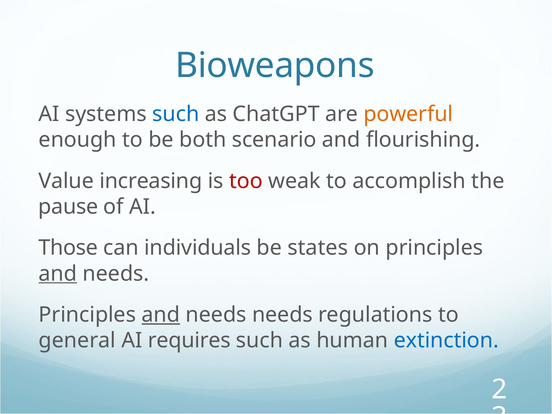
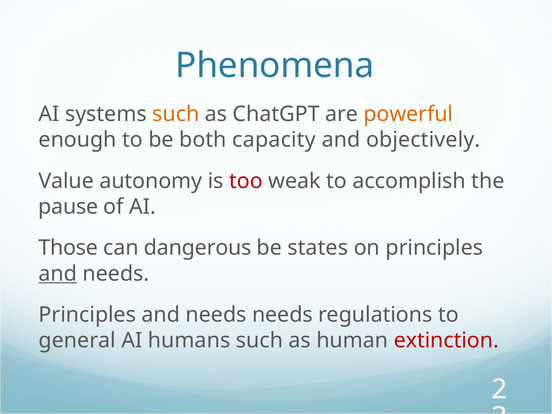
Bioweapons: Bioweapons -> Phenomena (275, 65)
such colour: blue -> orange (176, 114)
scenario: scenario -> capacity (274, 140)
flourishing: flourishing -> objectively (423, 140)
increasing: increasing -> autonomy (151, 181)
individuals: individuals -> dangerous (198, 248)
and underline: present -> none (161, 315)
requires: requires -> humans (189, 341)
extinction colour: blue -> red (446, 341)
